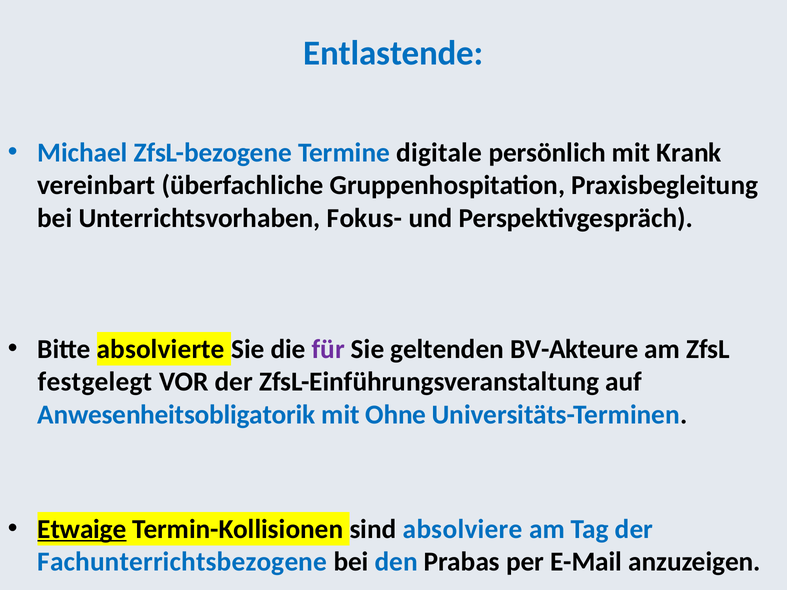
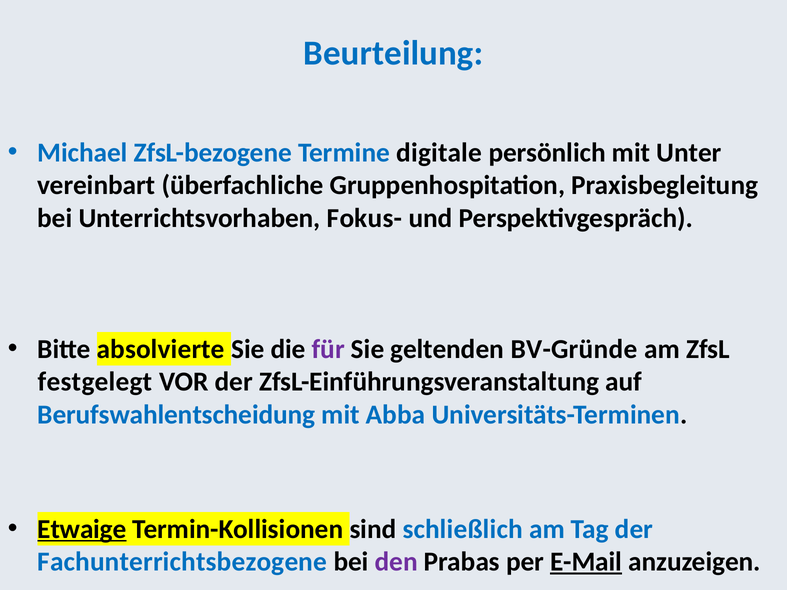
Entlastende: Entlastende -> Beurteilung (393, 53)
Krank: Krank -> Unter (689, 153)
BV-Akteure: BV-Akteure -> BV-Gründe (574, 349)
Anwesenheitsobligatorik: Anwesenheitsobligatorik -> Berufswahlentscheidung (176, 415)
Ohne: Ohne -> Abba (396, 415)
absolviere: absolviere -> schließlich (463, 529)
den colour: blue -> purple (396, 562)
E-Mail underline: none -> present (586, 562)
